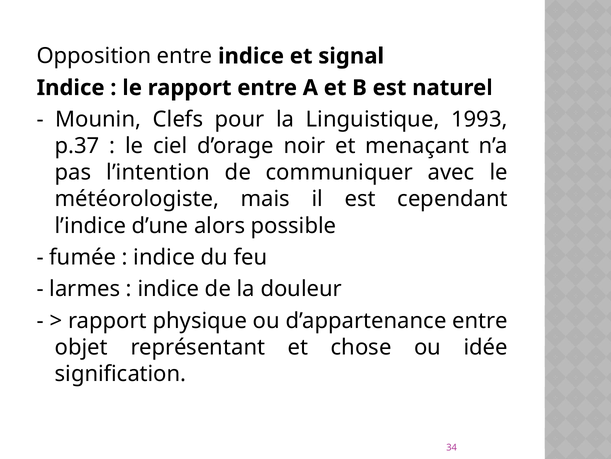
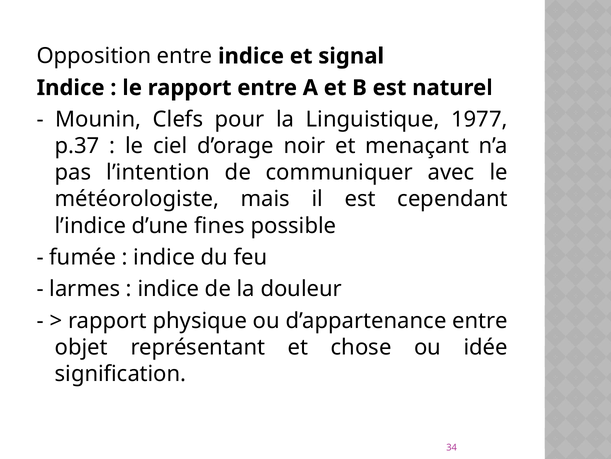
1993: 1993 -> 1977 (479, 119)
alors: alors -> fines (219, 225)
